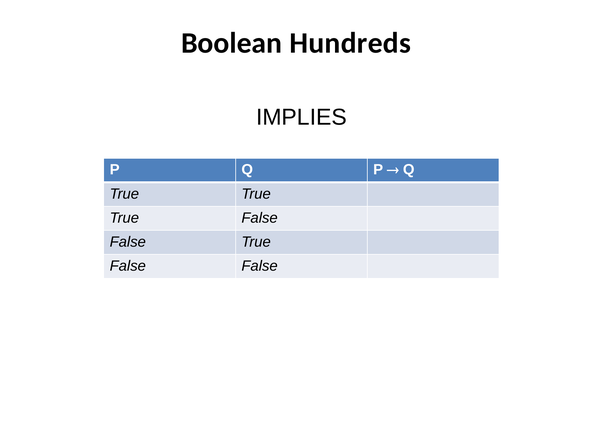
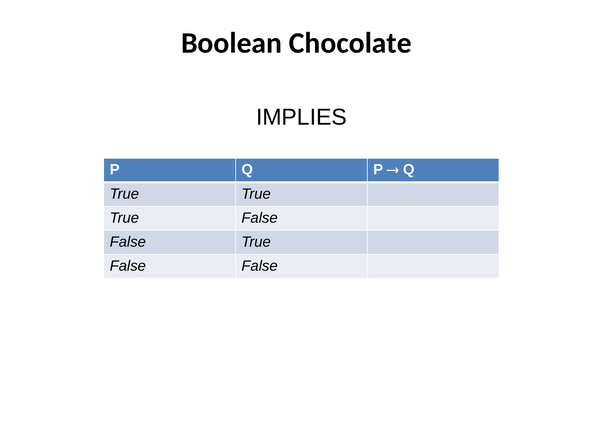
Hundreds: Hundreds -> Chocolate (350, 43)
